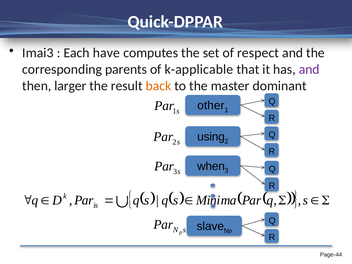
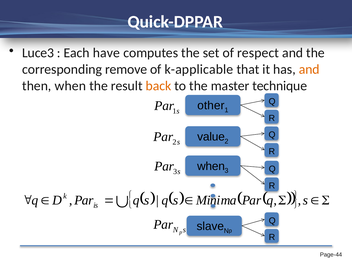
Imai3: Imai3 -> Luce3 (38, 53)
parents: parents -> remove (126, 69)
and colour: purple -> orange (309, 69)
then larger: larger -> when (70, 86)
dominant: dominant -> technique (280, 86)
using: using -> value (211, 137)
